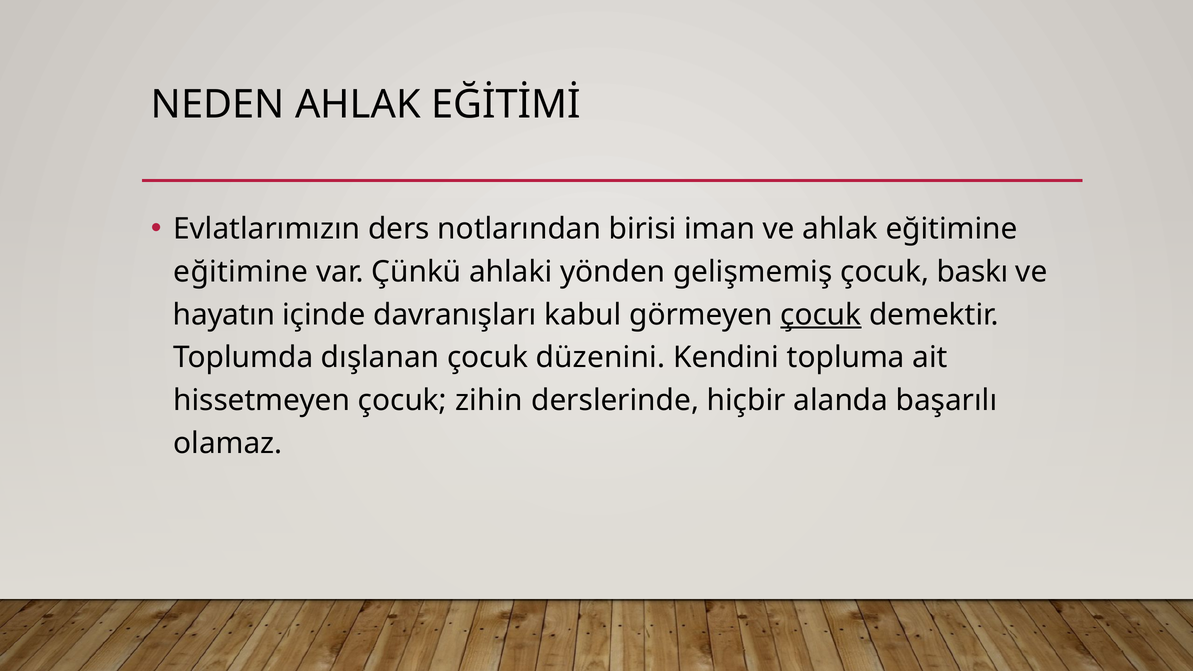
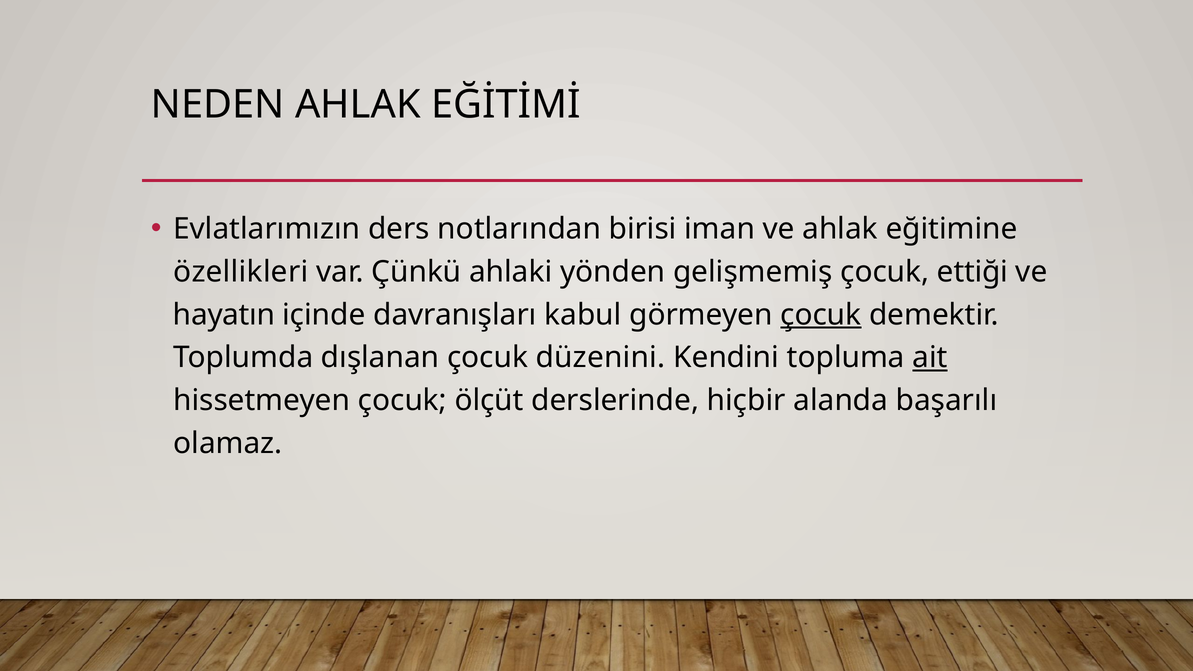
eğitimine: eğitimine -> özellikleri (241, 272)
baskı: baskı -> ettiği (972, 272)
ait underline: none -> present (930, 358)
zihin: zihin -> ölçüt (489, 401)
